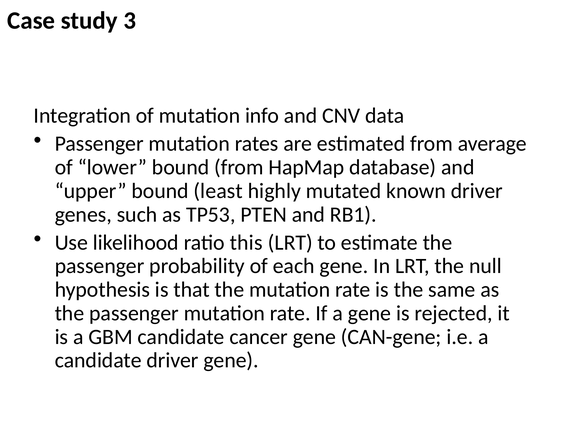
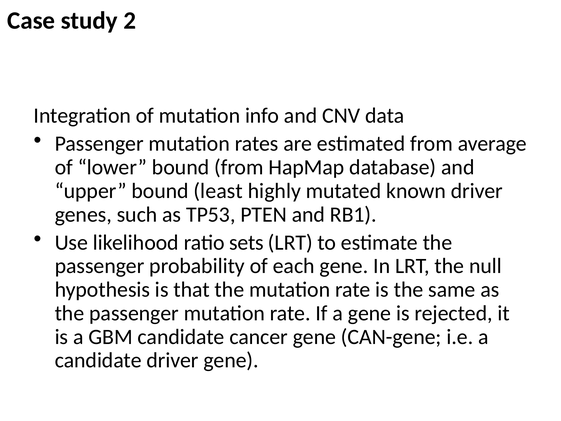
3: 3 -> 2 (130, 21)
this: this -> sets (246, 242)
